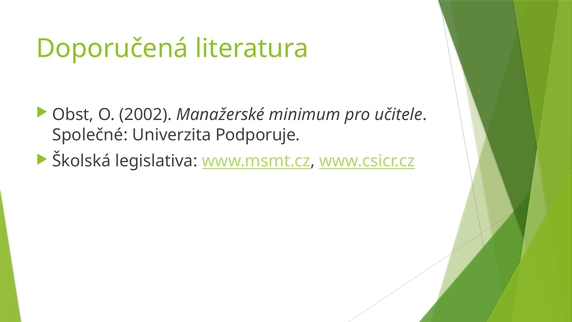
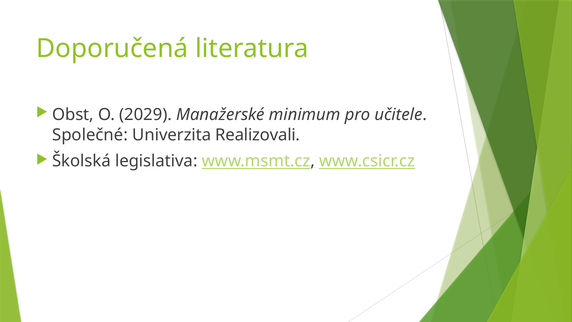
2002: 2002 -> 2029 (146, 115)
Podporuje: Podporuje -> Realizovali (258, 135)
